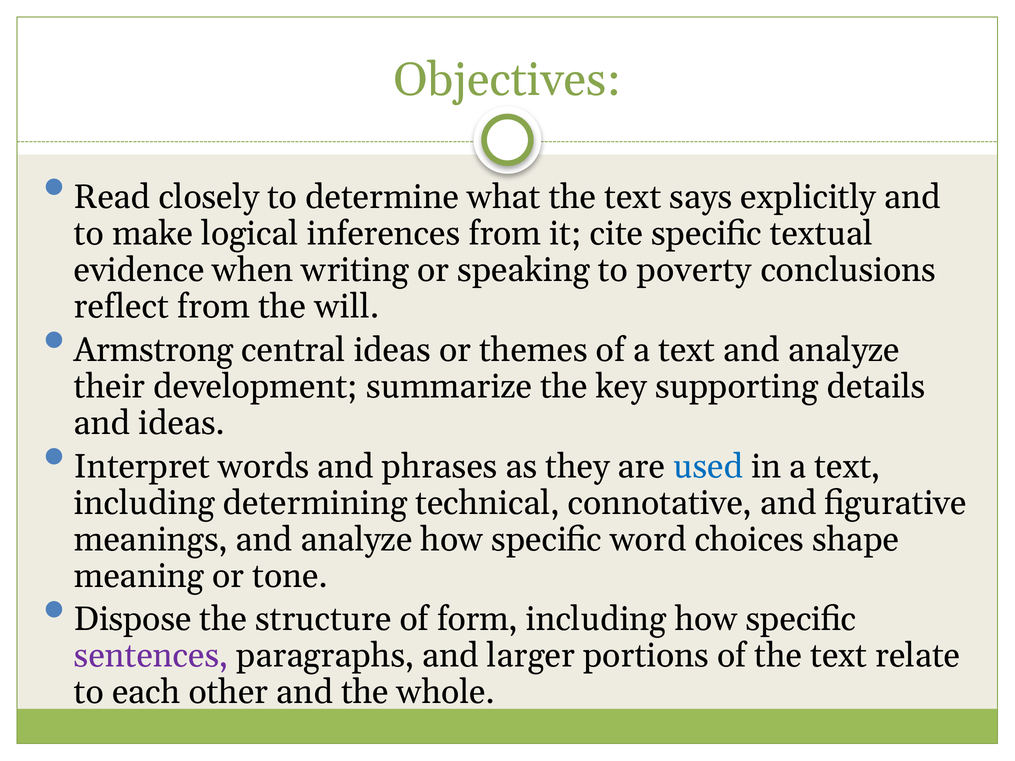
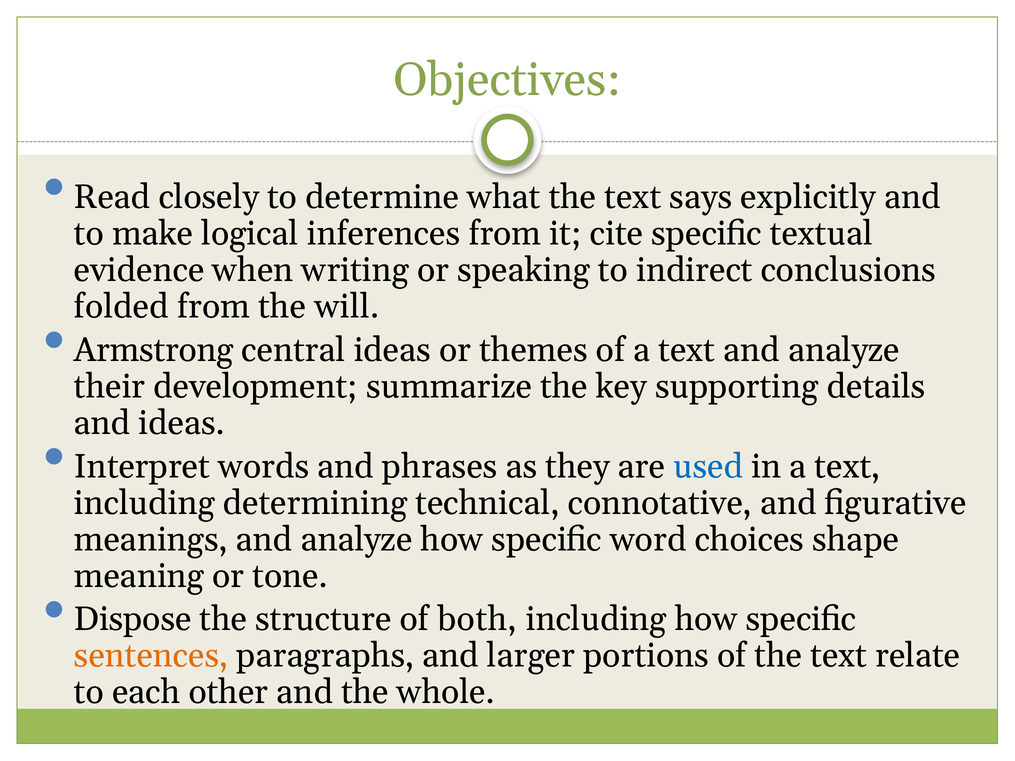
poverty: poverty -> indirect (694, 270)
reflect: reflect -> folded (121, 307)
form: form -> both (477, 619)
sentences colour: purple -> orange (151, 656)
